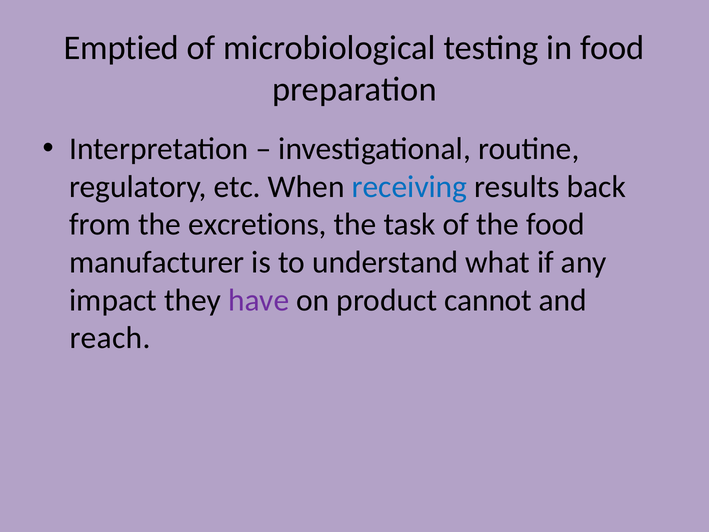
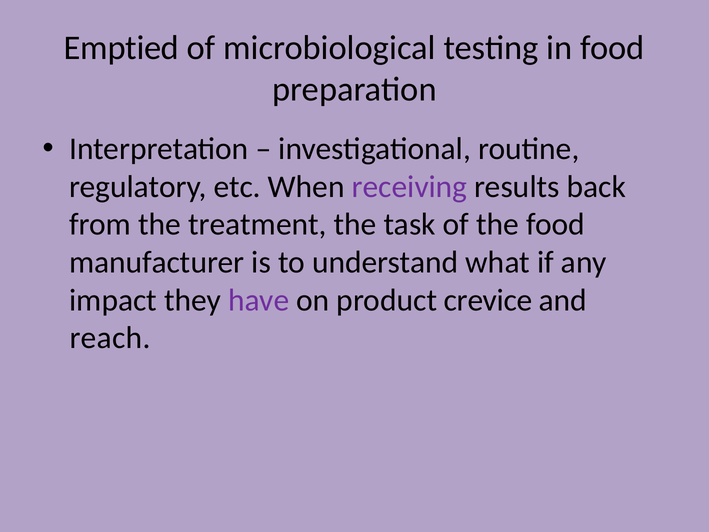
receiving colour: blue -> purple (410, 187)
excretions: excretions -> treatment (257, 224)
cannot: cannot -> crevice (488, 300)
